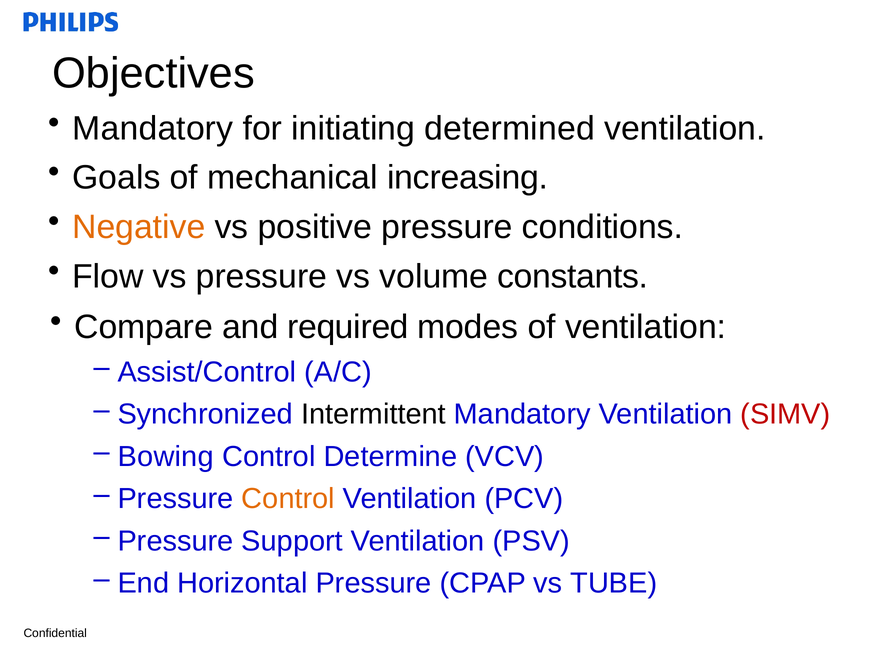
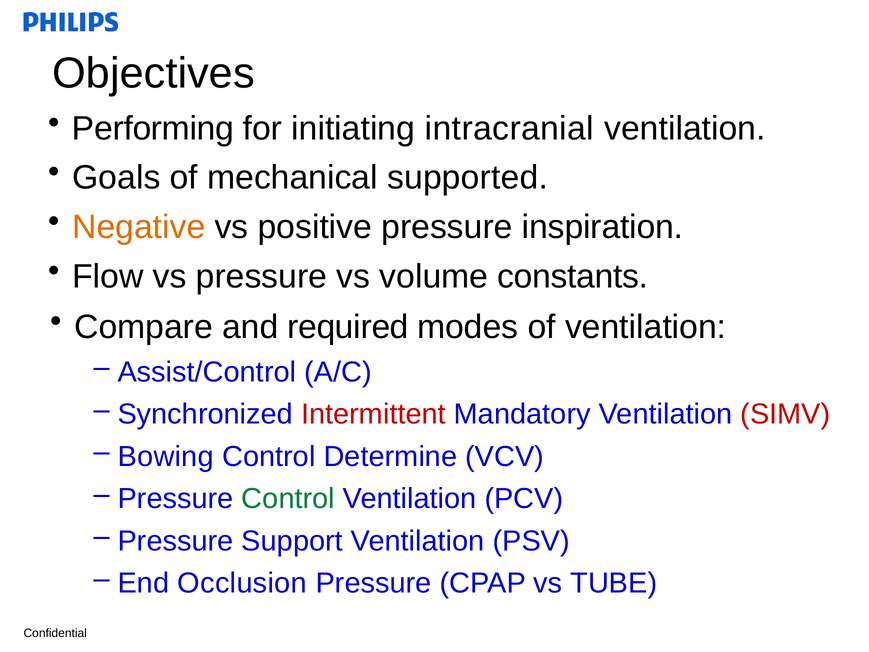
Mandatory: Mandatory -> Performing (153, 128)
determined: determined -> intracranial (509, 128)
increasing: increasing -> supported (467, 178)
conditions: conditions -> inspiration (603, 227)
Intermittent colour: black -> red (373, 414)
Control colour: orange -> green (288, 499)
Horizontal: Horizontal -> Occlusion (242, 583)
